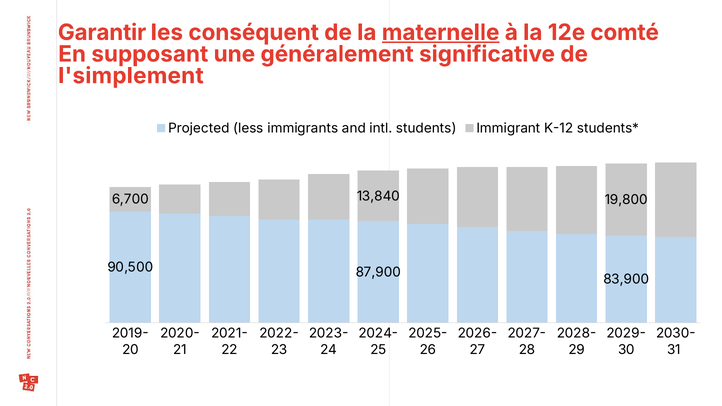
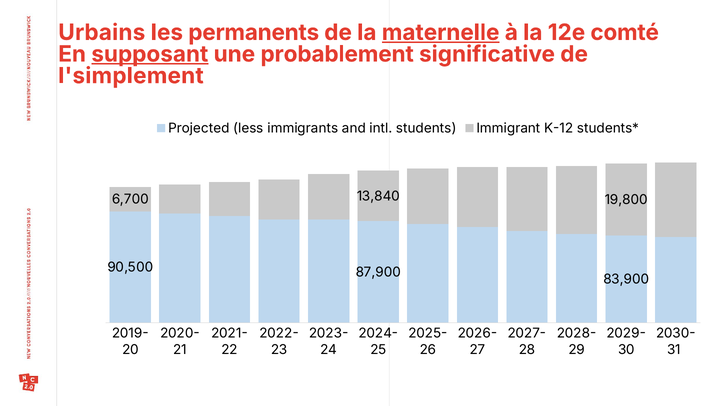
Garantir: Garantir -> Urbains (102, 33)
conséquent: conséquent -> permanents (254, 33)
supposant underline: none -> present (150, 54)
généralement: généralement -> probablement (337, 54)
